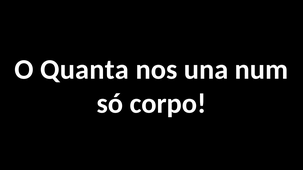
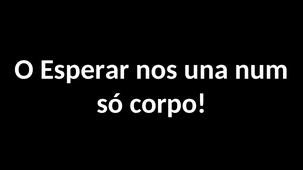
Quanta: Quanta -> Esperar (85, 70)
